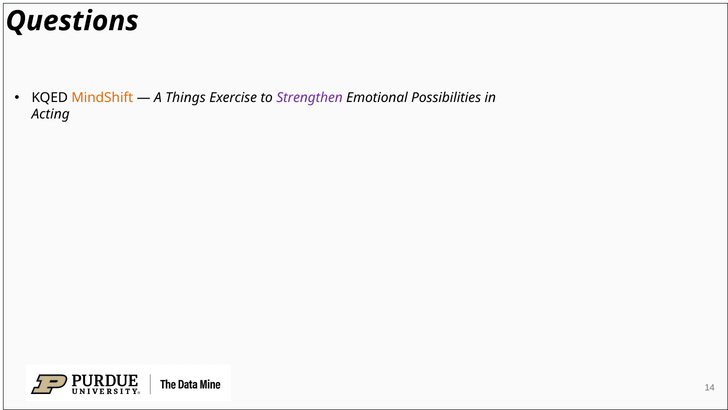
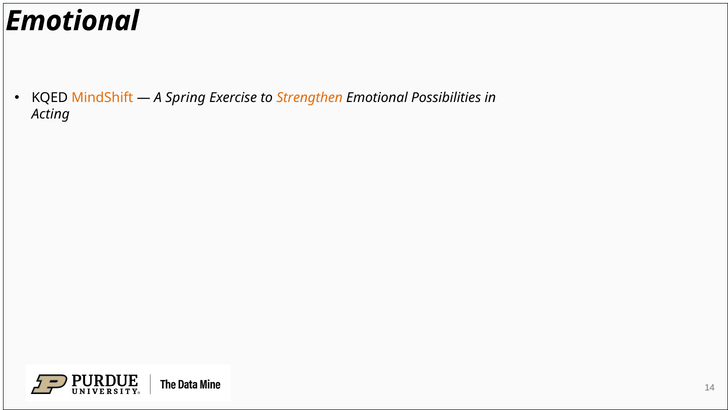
Questions: Questions -> Emotional (72, 21)
Things: Things -> Spring (185, 98)
Strengthen colour: purple -> orange (310, 98)
